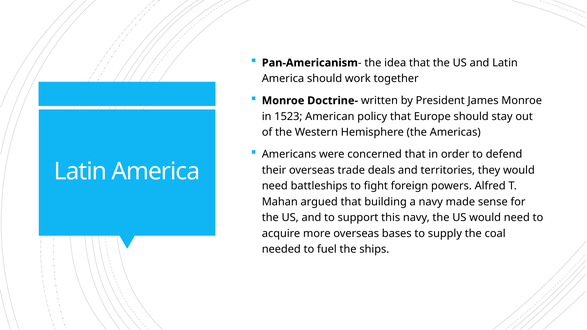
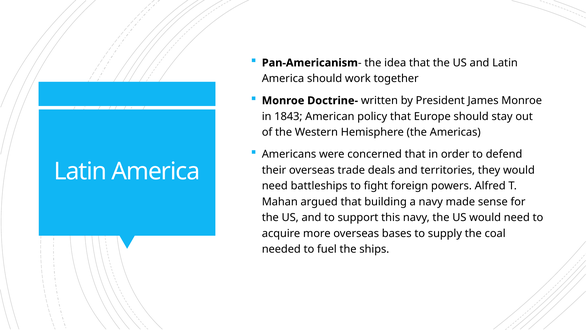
1523: 1523 -> 1843 (288, 117)
